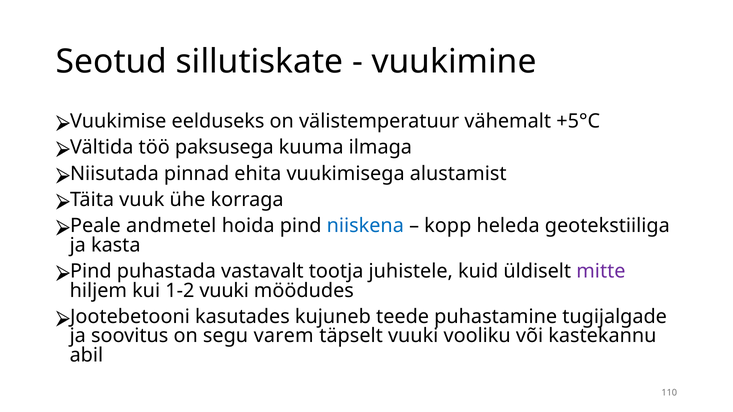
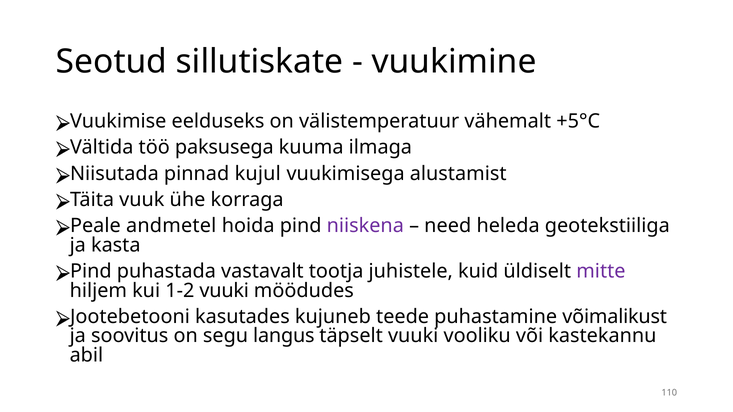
ehita: ehita -> kujul (258, 174)
niiskena colour: blue -> purple (365, 226)
kopp: kopp -> need (448, 226)
tugijalgade: tugijalgade -> võimalikust (615, 317)
varem: varem -> langus (284, 336)
